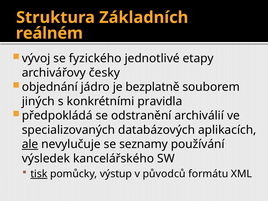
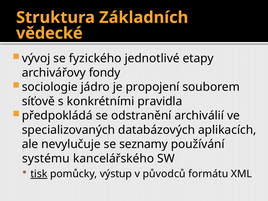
reálném: reálném -> vědecké (49, 33)
česky: česky -> fondy (105, 73)
objednání: objednání -> sociologie (50, 87)
bezplatně: bezplatně -> propojení (153, 87)
jiných: jiných -> síťově (38, 101)
ale underline: present -> none (30, 144)
výsledek: výsledek -> systému (46, 159)
